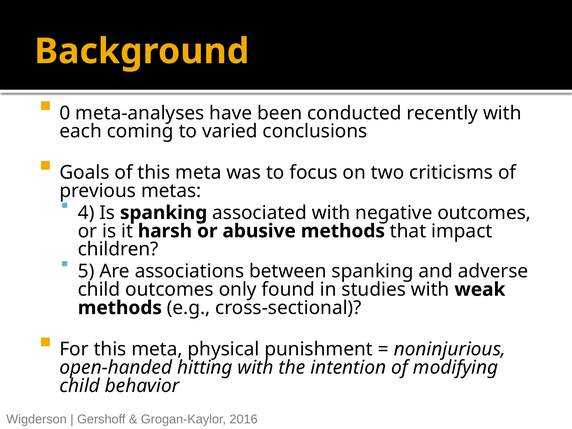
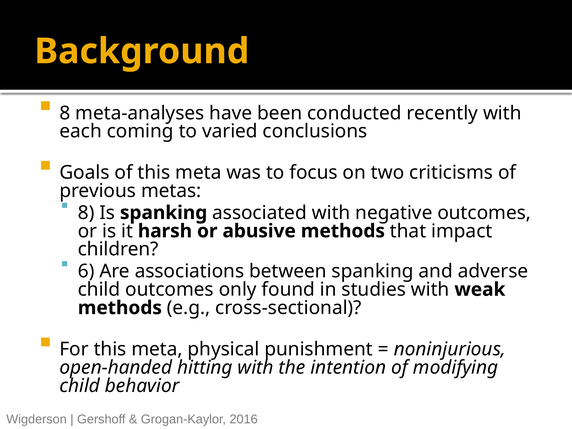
0: 0 -> 8 (65, 113)
4: 4 -> 8 (86, 213)
5: 5 -> 6 (86, 271)
